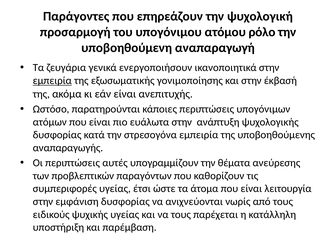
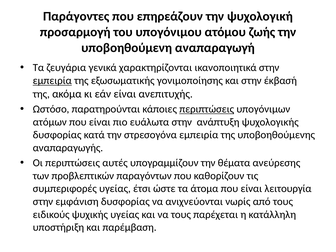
ρόλο: ρόλο -> ζωής (262, 32)
ενεργοποιήσουν: ενεργοποιήσουν -> χαρακτηρίζονται (156, 68)
περιπτώσεις underline: none -> present (207, 109)
